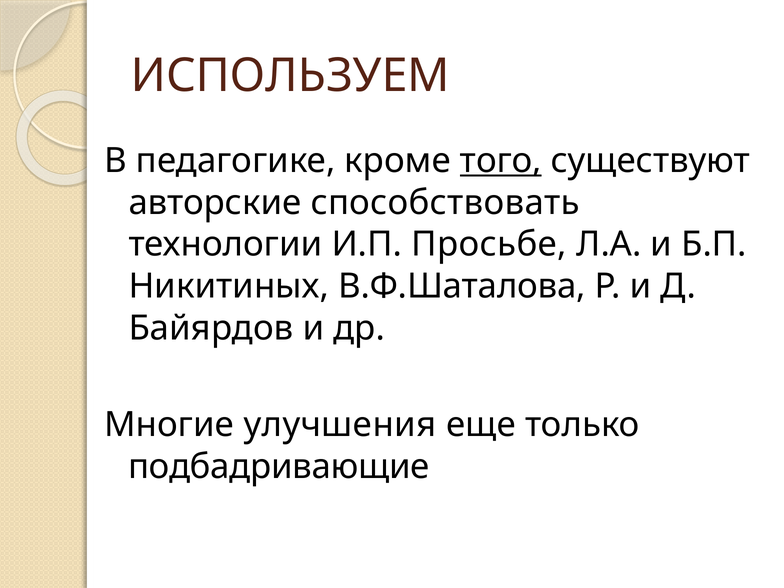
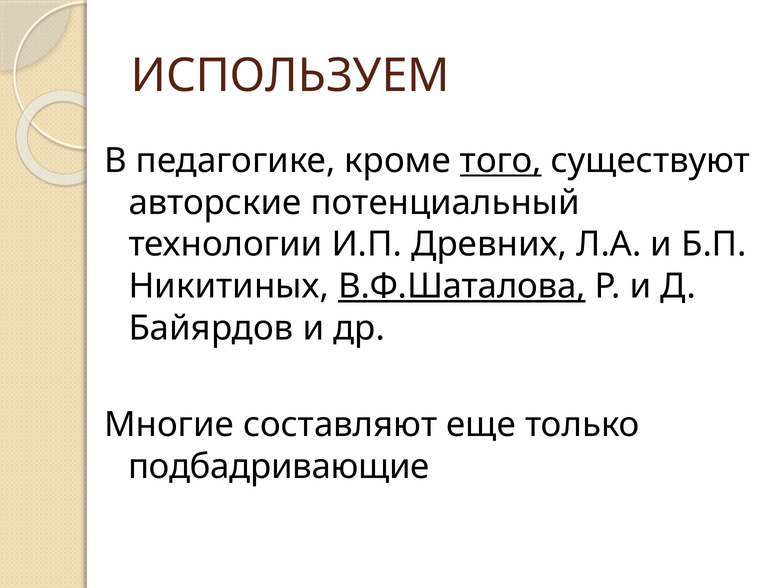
способствовать: способствовать -> потенциальный (445, 203)
Просьбе: Просьбе -> Древних (489, 244)
В.Ф.Шаталова underline: none -> present (462, 286)
улучшения: улучшения -> составляют (340, 425)
